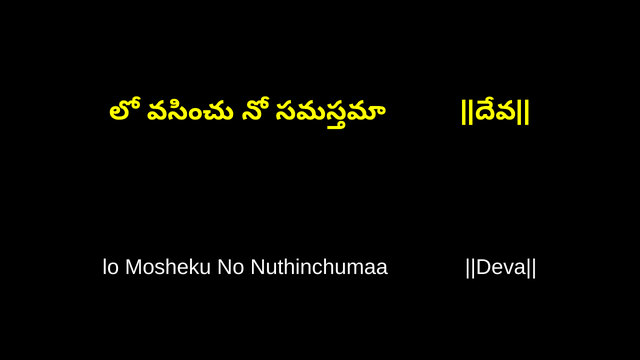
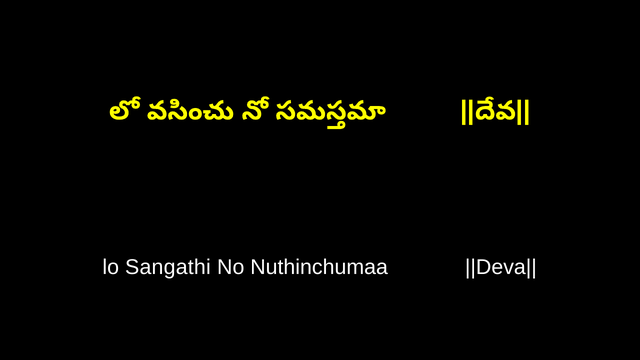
Mosheku: Mosheku -> Sangathi (168, 267)
